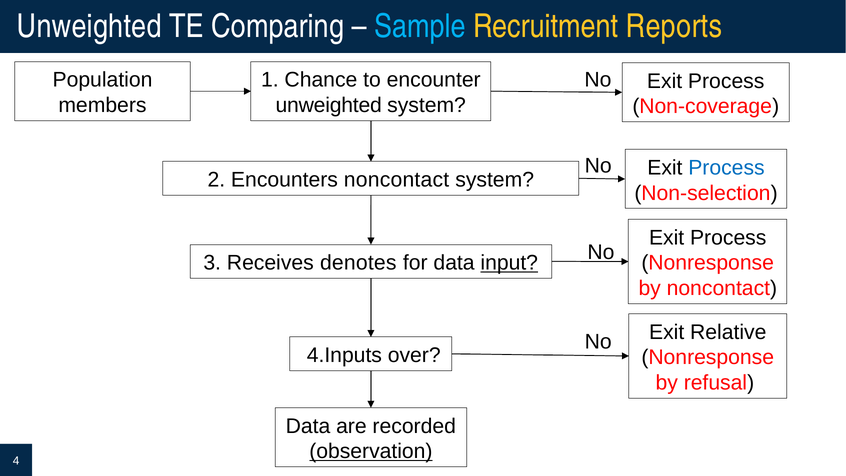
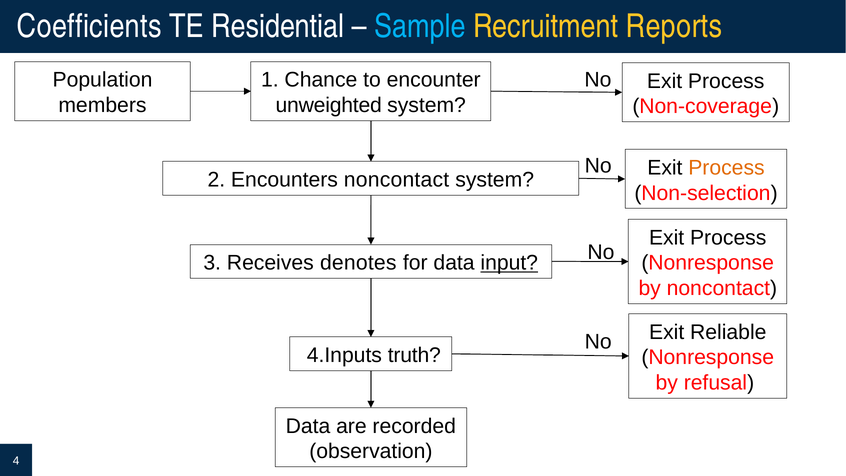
Unweighted: Unweighted -> Coefficients (89, 26)
Comparing: Comparing -> Residential (278, 26)
Process colour: blue -> orange (726, 168)
Relative: Relative -> Reliable (728, 332)
over: over -> truth (414, 355)
observation underline: present -> none (371, 451)
